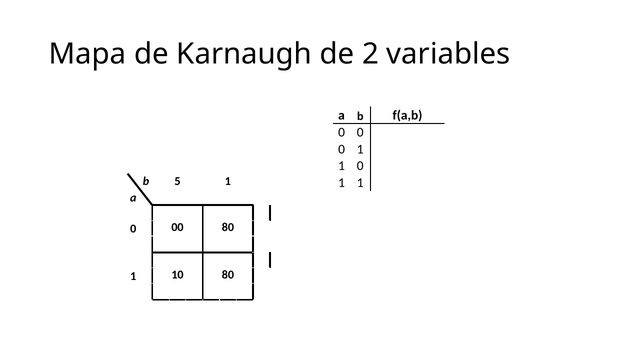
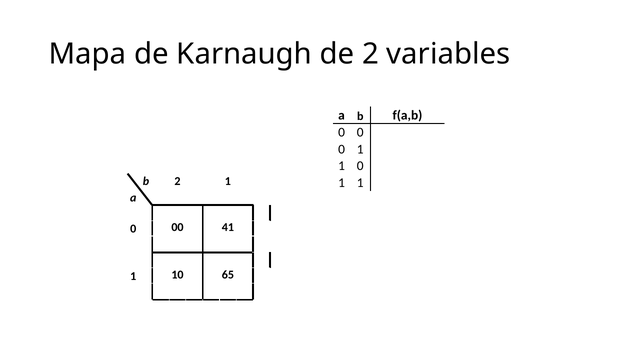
5: 5 -> 2 (177, 181)
00 80: 80 -> 41 (228, 227)
10 80: 80 -> 65 (228, 274)
